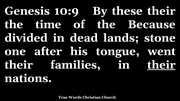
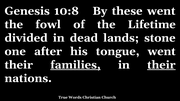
10:9: 10:9 -> 10:8 (67, 11)
these their: their -> went (161, 11)
time: time -> fowl (48, 25)
Because: Because -> Lifetime (152, 25)
families underline: none -> present (75, 65)
